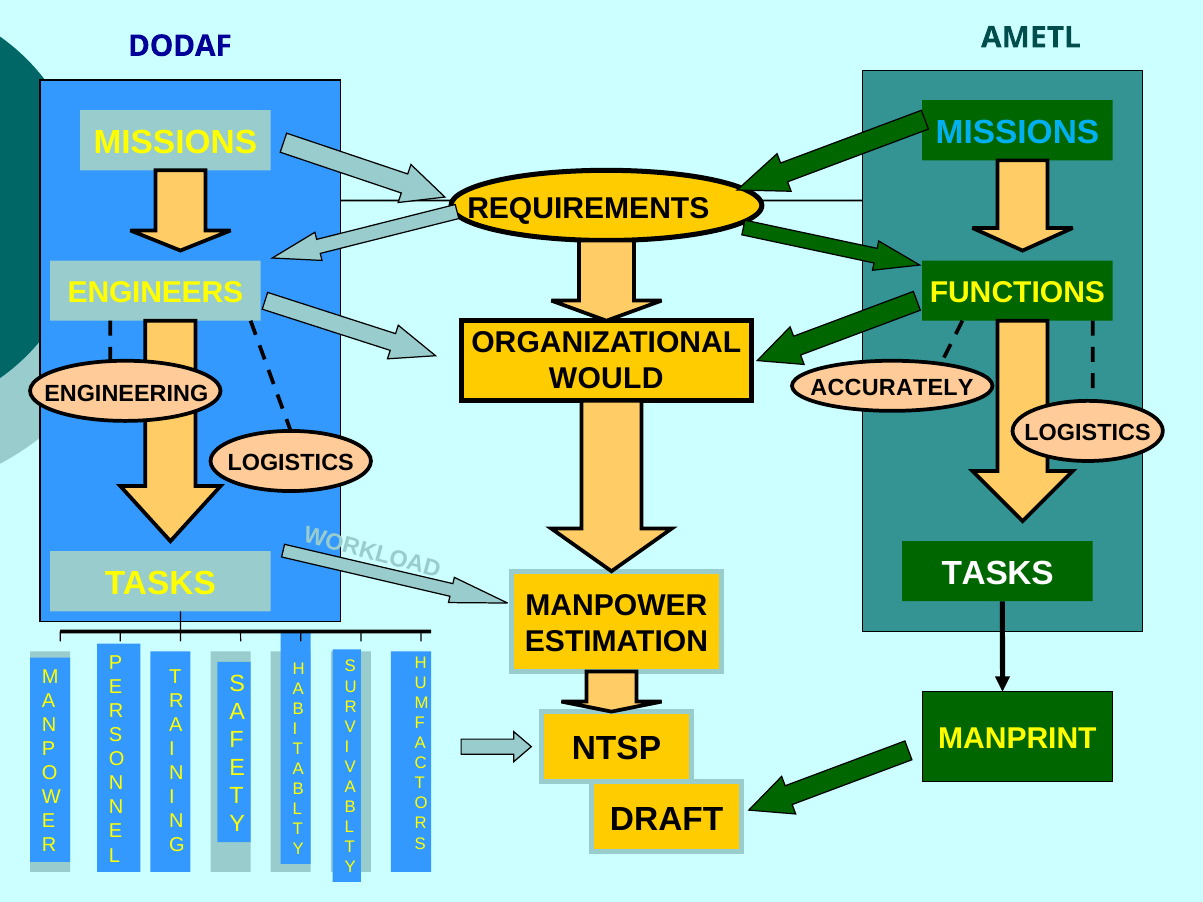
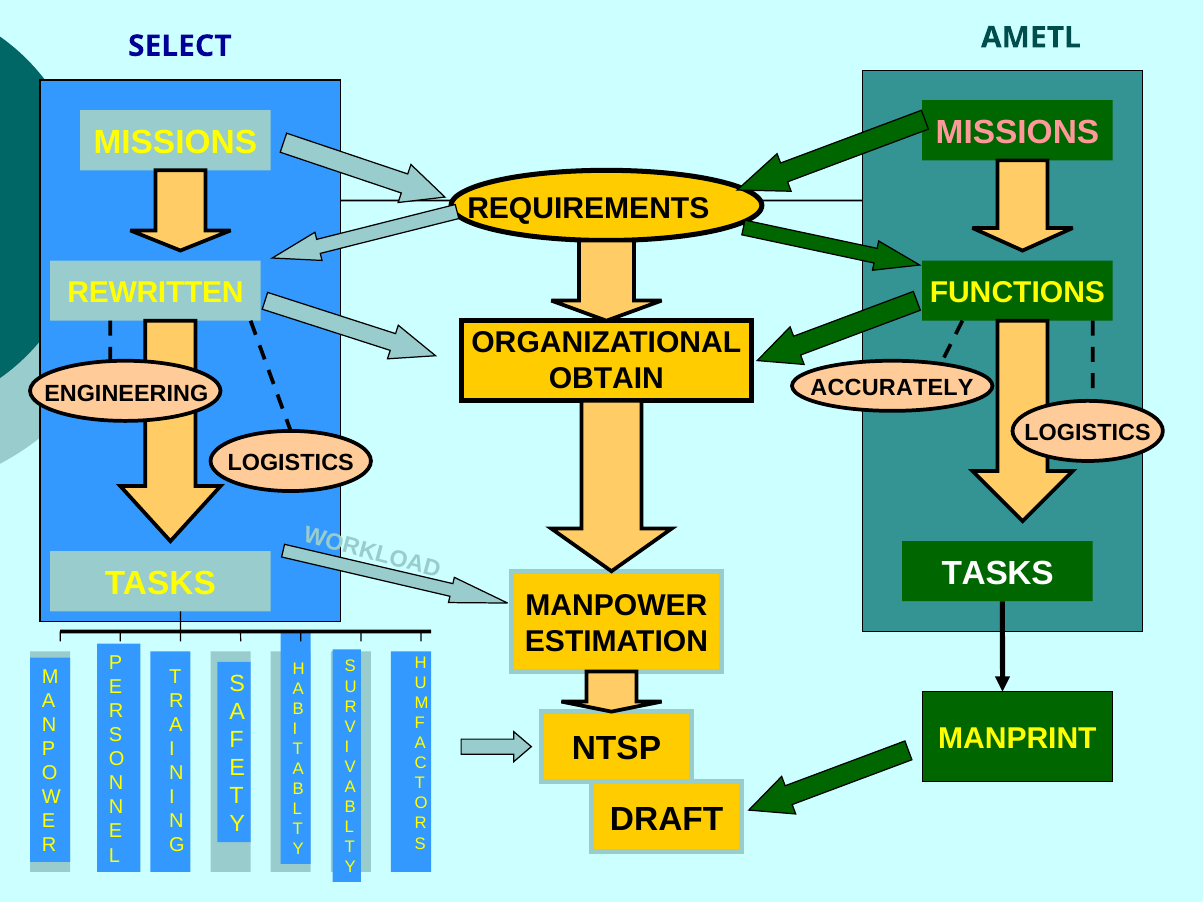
DODAF: DODAF -> SELECT (180, 46)
MISSIONS colour: light blue -> pink (1017, 133)
ENGINEERS: ENGINEERS -> REWRITTEN (155, 293)
WOULD: WOULD -> OBTAIN (606, 379)
